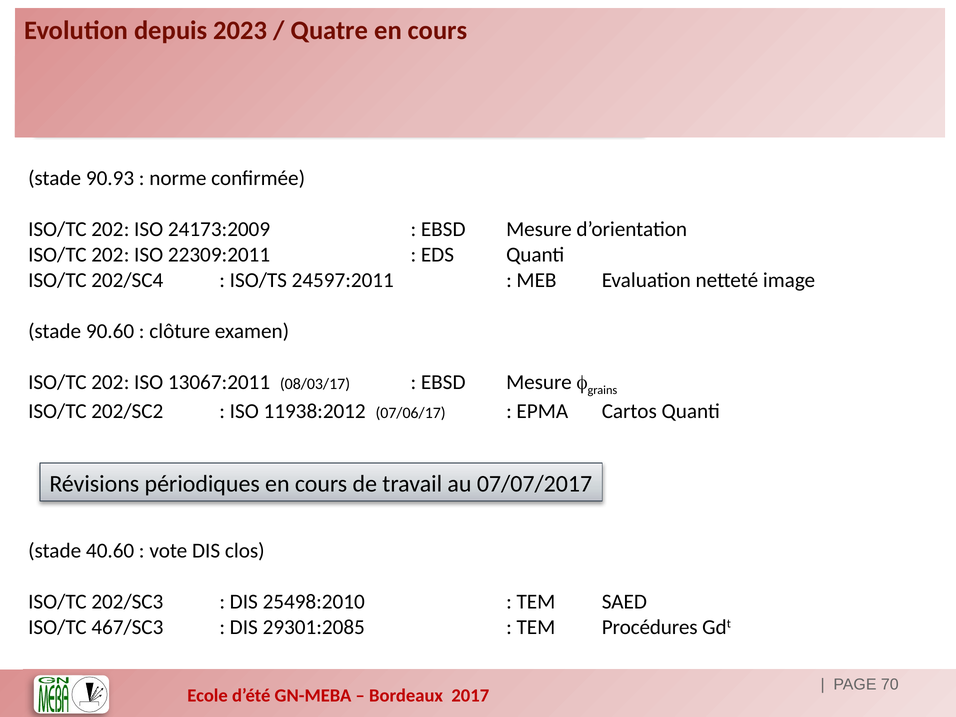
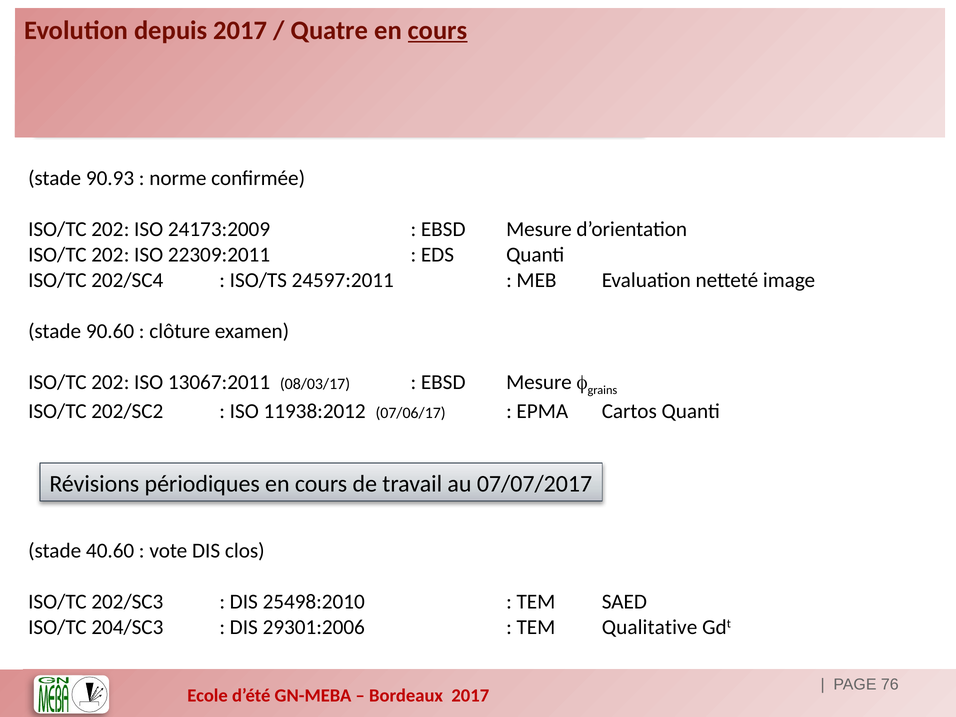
depuis 2023: 2023 -> 2017 (240, 31)
cours underline: none -> present (438, 31)
467/SC3: 467/SC3 -> 204/SC3 (127, 627)
29301:2085: 29301:2085 -> 29301:2006 (314, 627)
Procédures: Procédures -> Qualitative (650, 627)
70: 70 -> 76 (890, 685)
